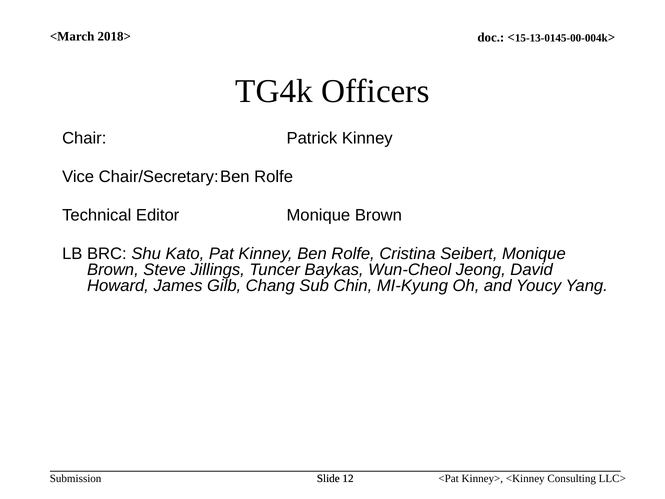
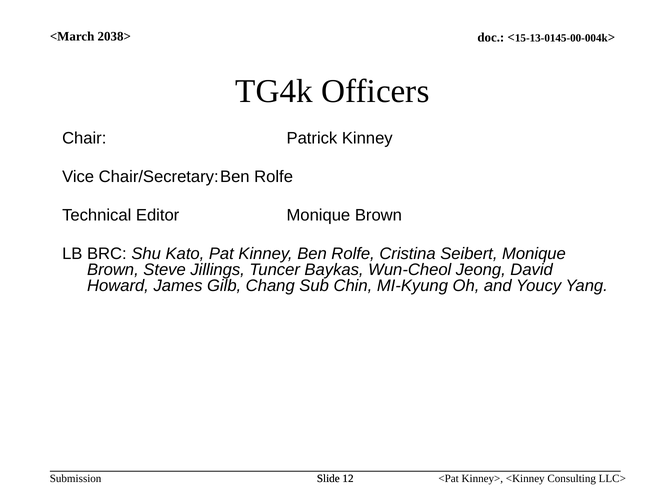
2018>: 2018> -> 2038> (114, 37)
